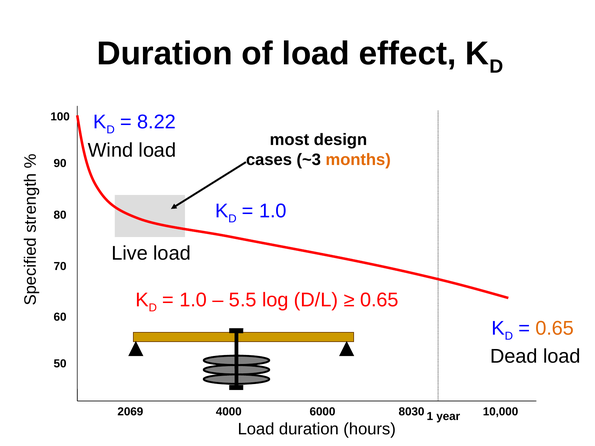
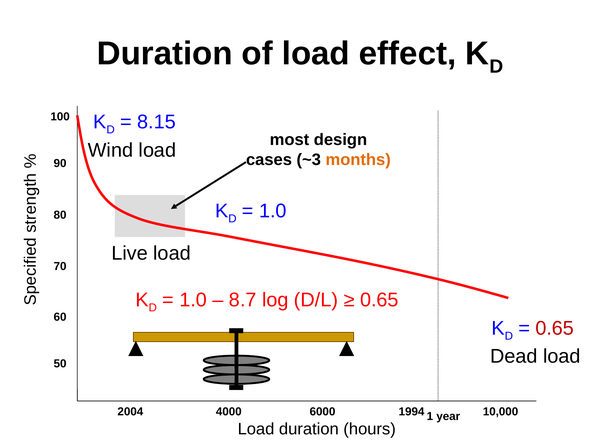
8.22: 8.22 -> 8.15 (156, 122)
5.5: 5.5 -> 8.7 (243, 300)
0.65 colour: orange -> red (555, 328)
2069: 2069 -> 2004 (130, 412)
8030: 8030 -> 1994 (412, 412)
